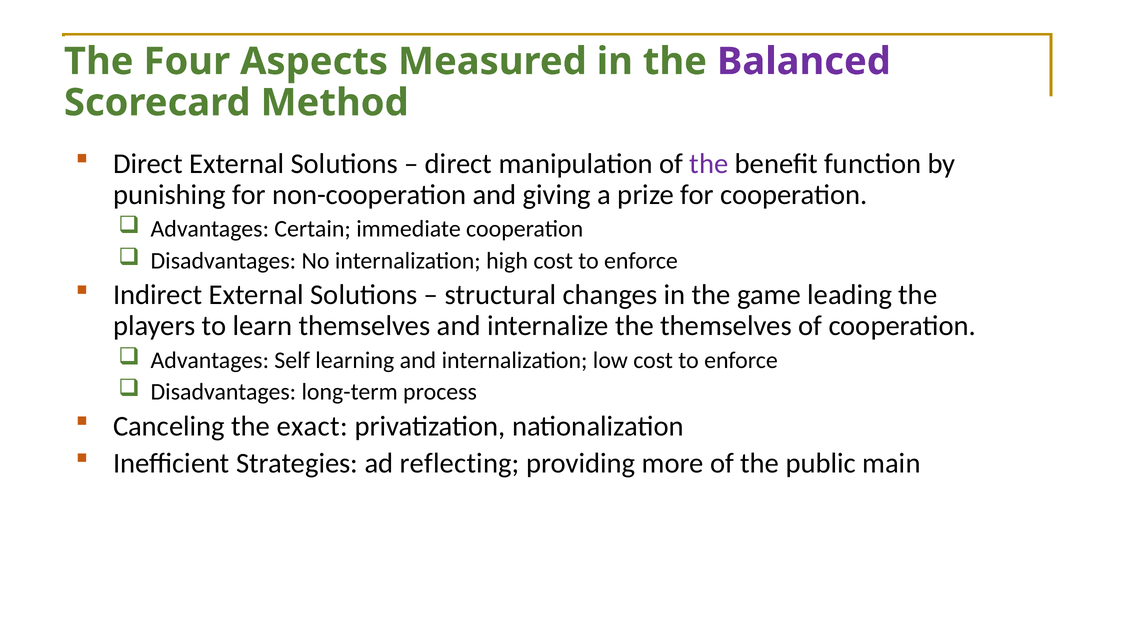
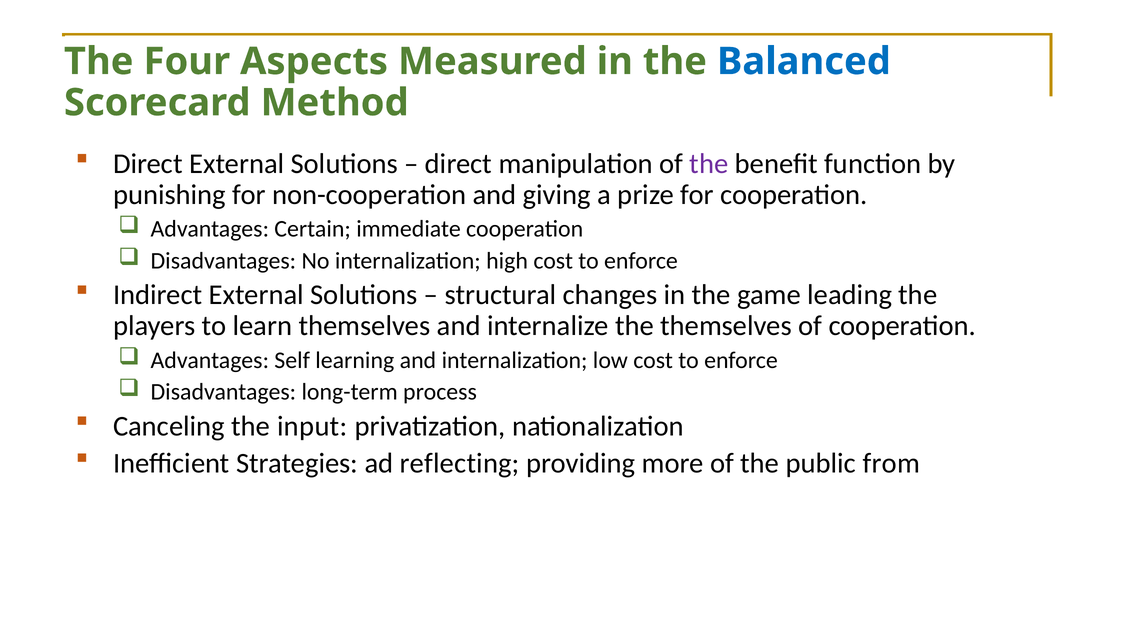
Balanced colour: purple -> blue (804, 61)
exact: exact -> input (312, 426)
main: main -> from (891, 463)
